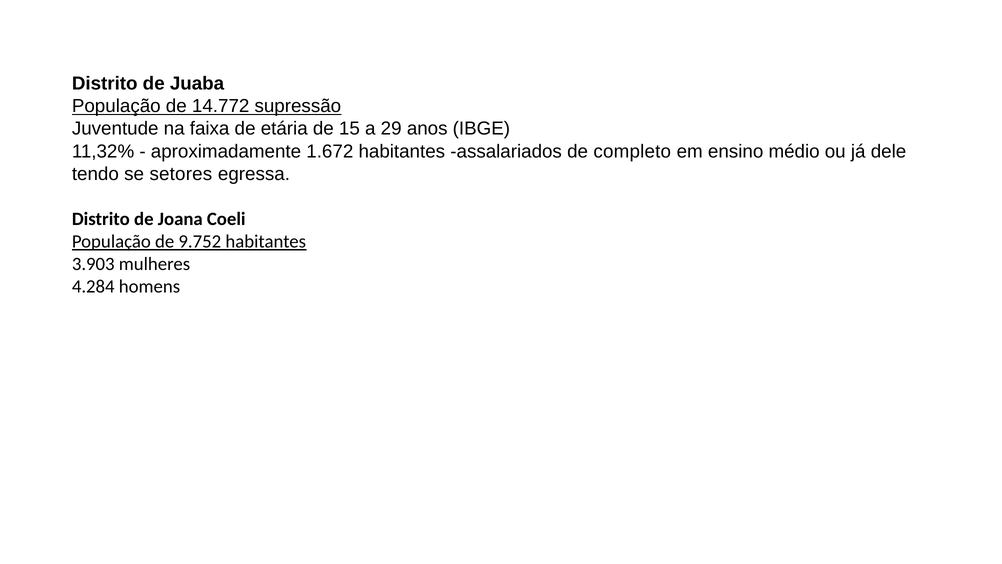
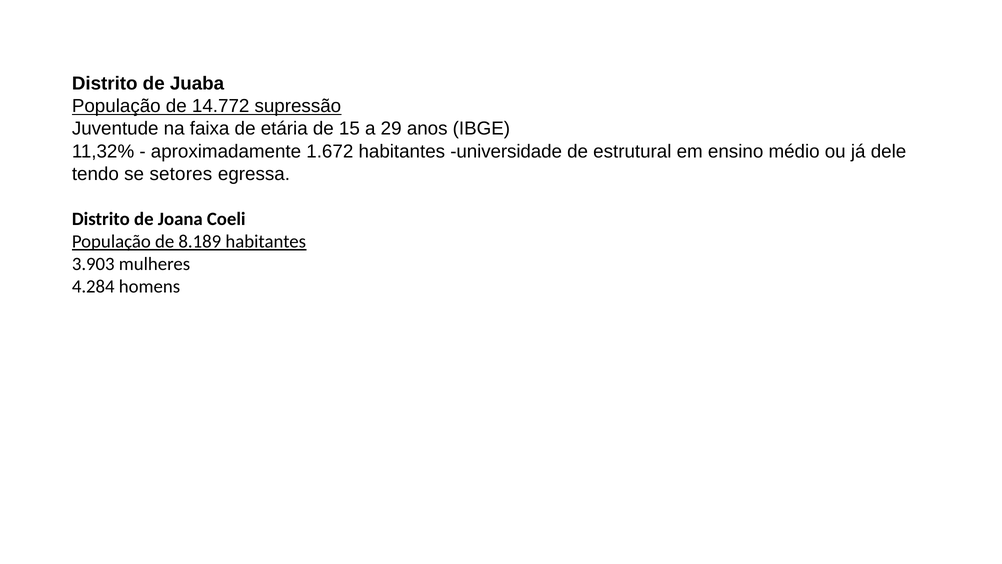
assalariados: assalariados -> universidade (506, 151)
completo: completo -> estrutural (632, 151)
9.752: 9.752 -> 8.189 (200, 241)
